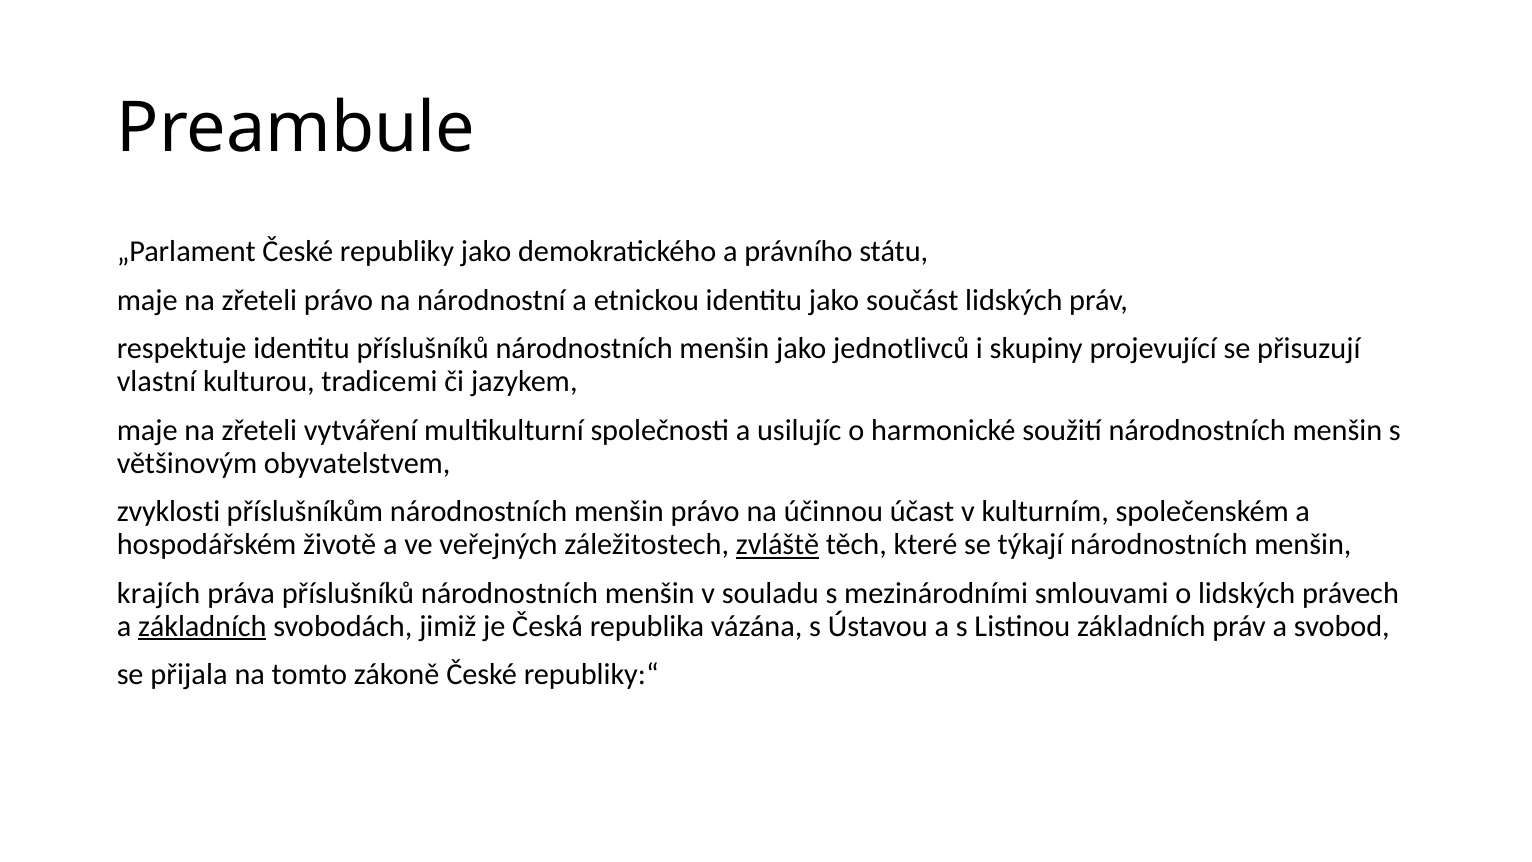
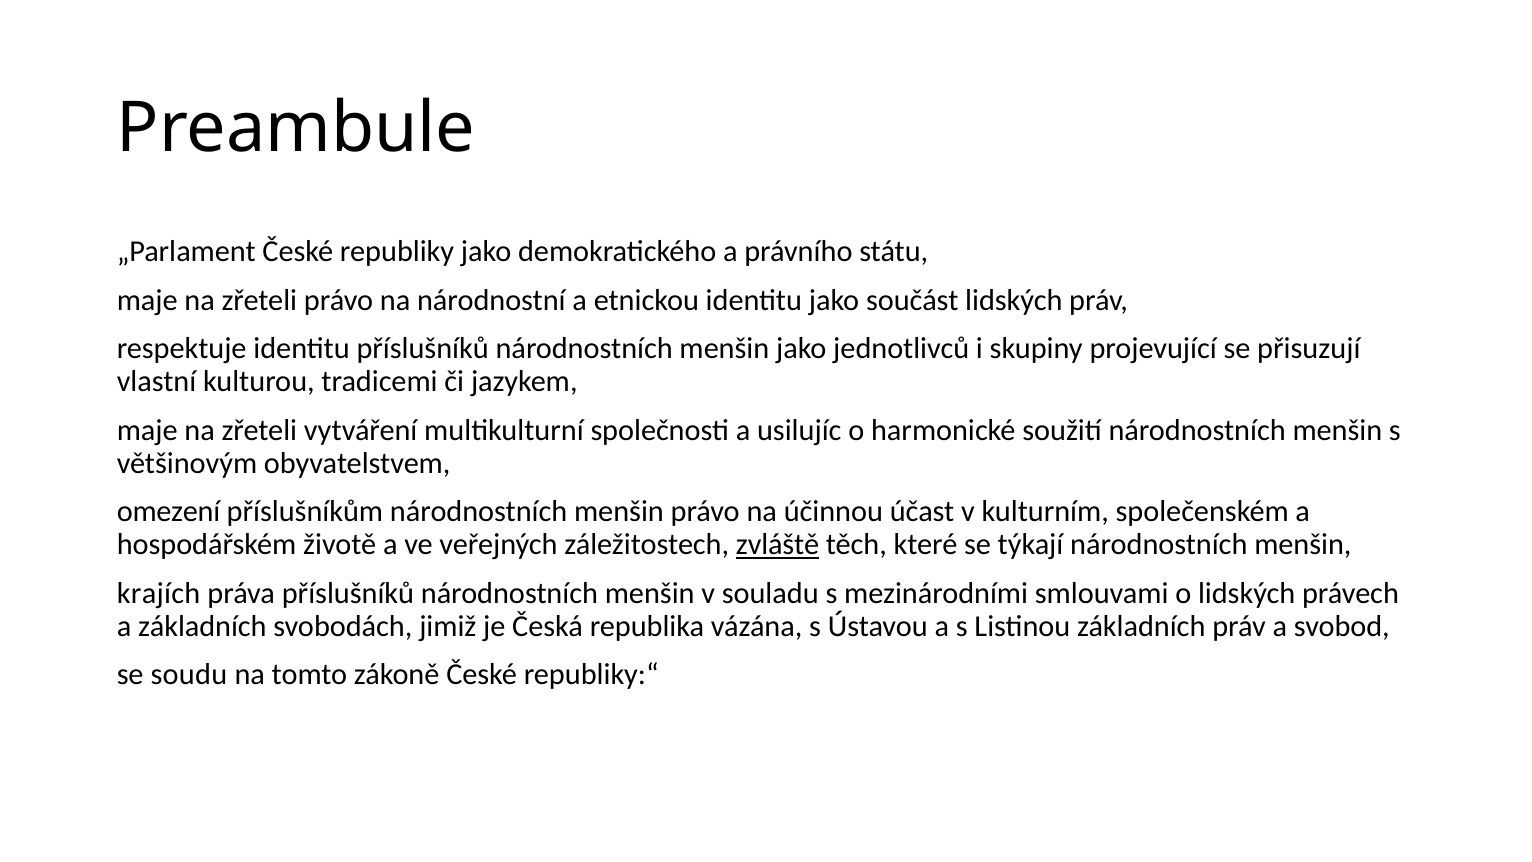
zvyklosti: zvyklosti -> omezení (169, 512)
základních underline: present -> none (202, 626)
přijala: přijala -> soudu (189, 675)
